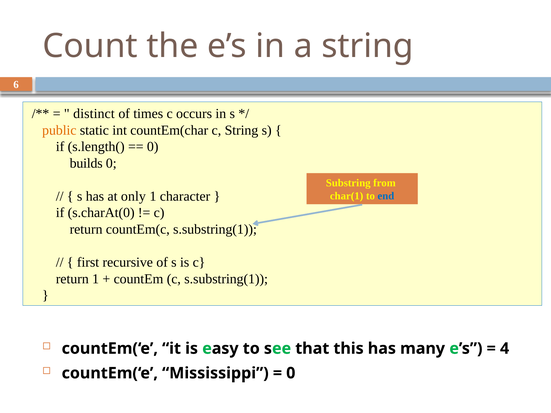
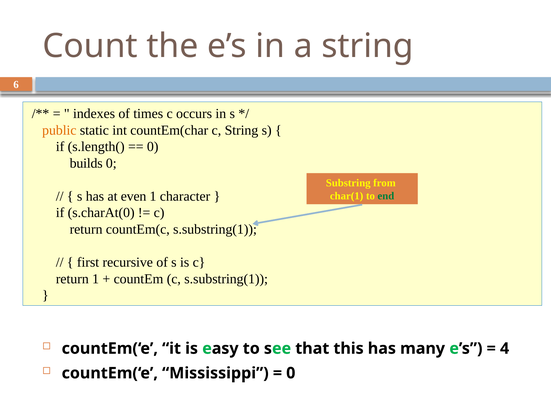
distinct: distinct -> indexes (94, 114)
only: only -> even (134, 196)
end colour: blue -> green (386, 196)
